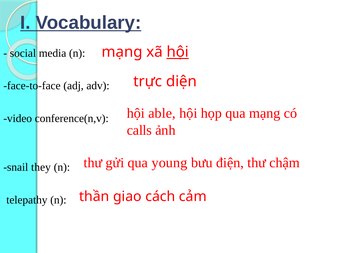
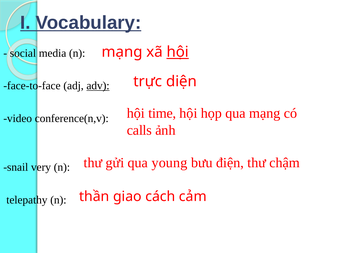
adv underline: none -> present (98, 86)
able: able -> time (162, 113)
they: they -> very (41, 167)
